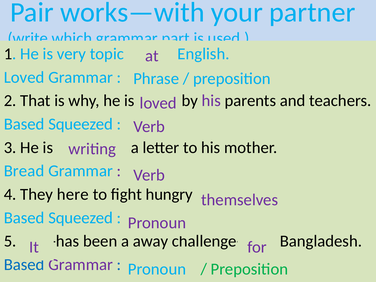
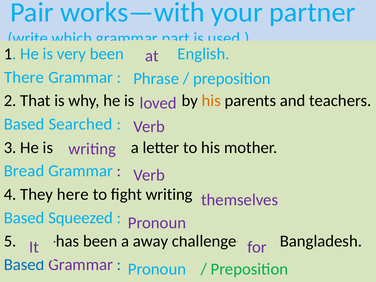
very topic: topic -> been (107, 54)
Loved: Loved -> There (24, 77)
his colour: purple -> orange (211, 101)
Squeezed: Squeezed -> Searched (80, 124)
fight hungry: hungry -> writing (169, 194)
